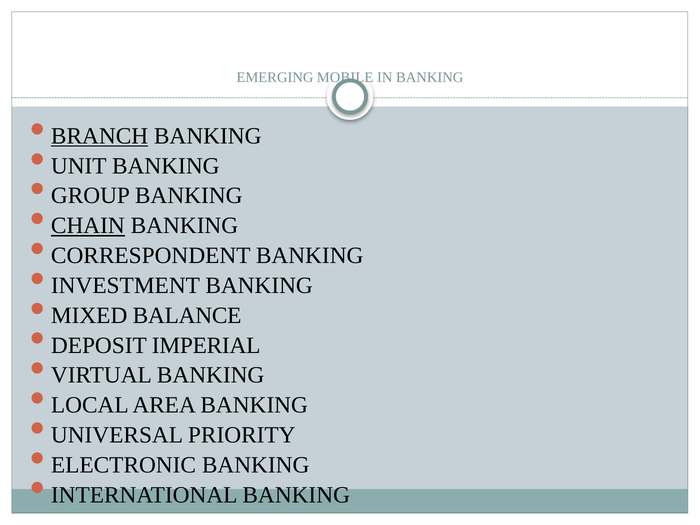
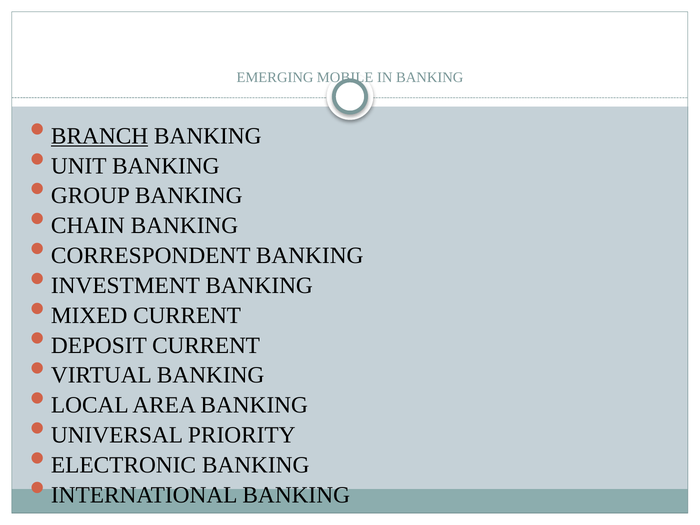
CHAIN underline: present -> none (88, 226)
MIXED BALANCE: BALANCE -> CURRENT (187, 315)
DEPOSIT IMPERIAL: IMPERIAL -> CURRENT (206, 345)
